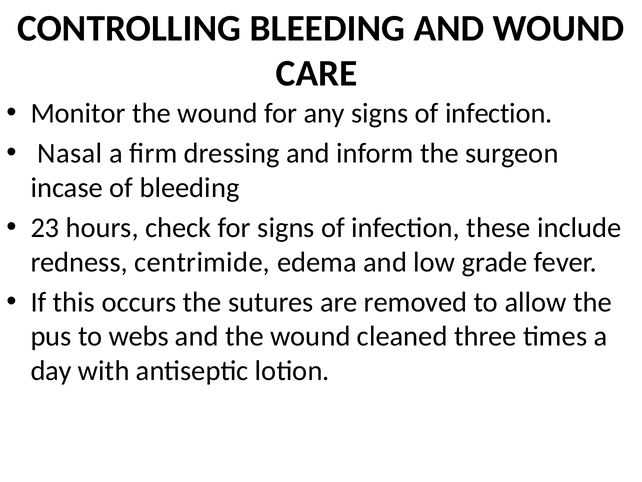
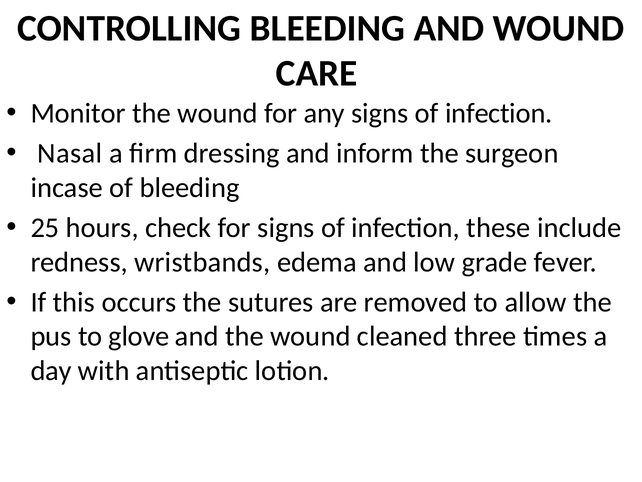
23: 23 -> 25 (45, 228)
centrimide: centrimide -> wristbands (202, 262)
webs: webs -> glove (139, 336)
